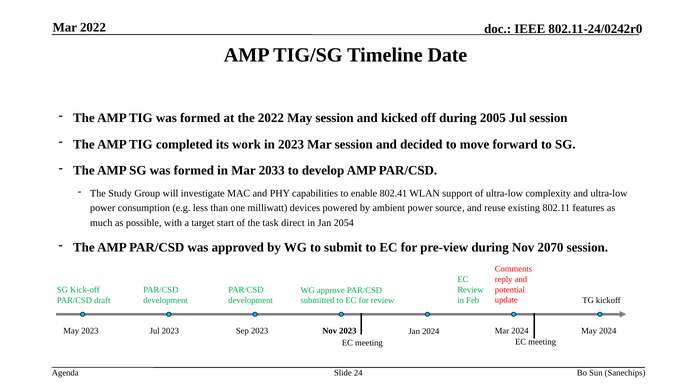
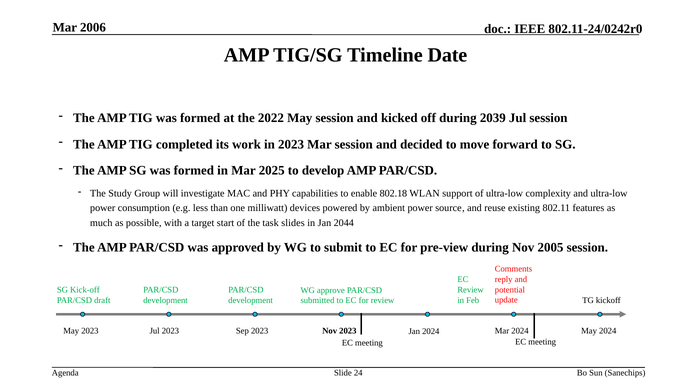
Mar 2022: 2022 -> 2006 (93, 27)
2005: 2005 -> 2039 (493, 118)
2033: 2033 -> 2025 (272, 170)
802.41: 802.41 -> 802.18 (393, 193)
direct: direct -> slides (293, 223)
2054: 2054 -> 2044 (344, 223)
2070: 2070 -> 2005 (551, 247)
